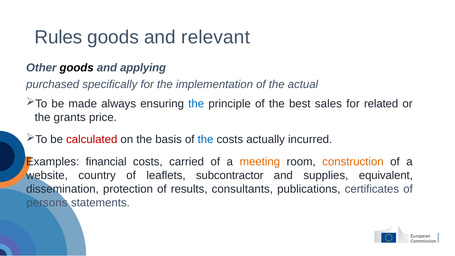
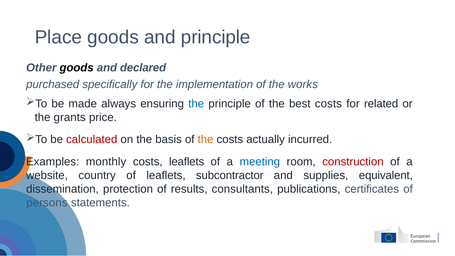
Rules: Rules -> Place (58, 37)
and relevant: relevant -> principle (216, 37)
applying: applying -> declared (143, 68)
actual: actual -> works (303, 84)
best sales: sales -> costs (328, 104)
the colour: blue -> orange (206, 139)
financial: financial -> monthly (106, 162)
costs carried: carried -> leaflets (187, 162)
meeting colour: orange -> blue (260, 162)
construction colour: orange -> red (353, 162)
